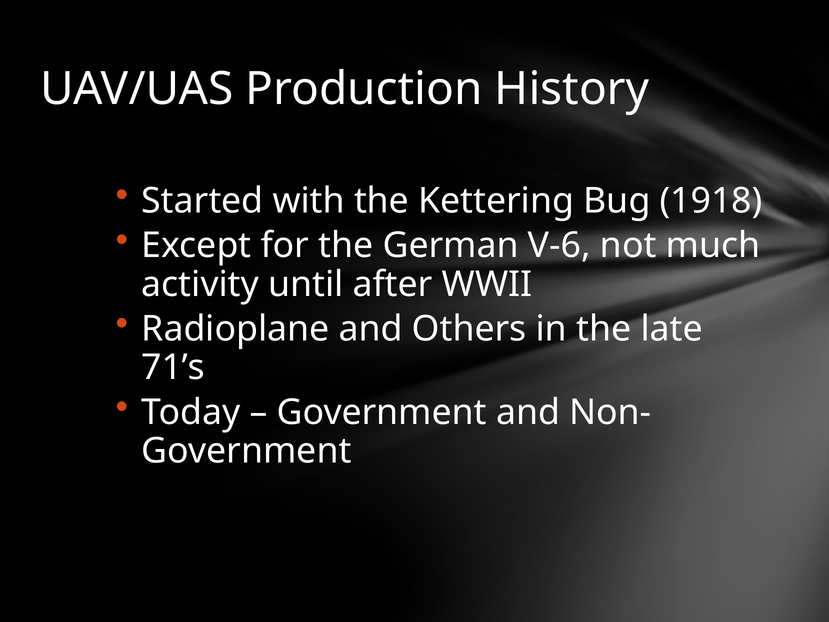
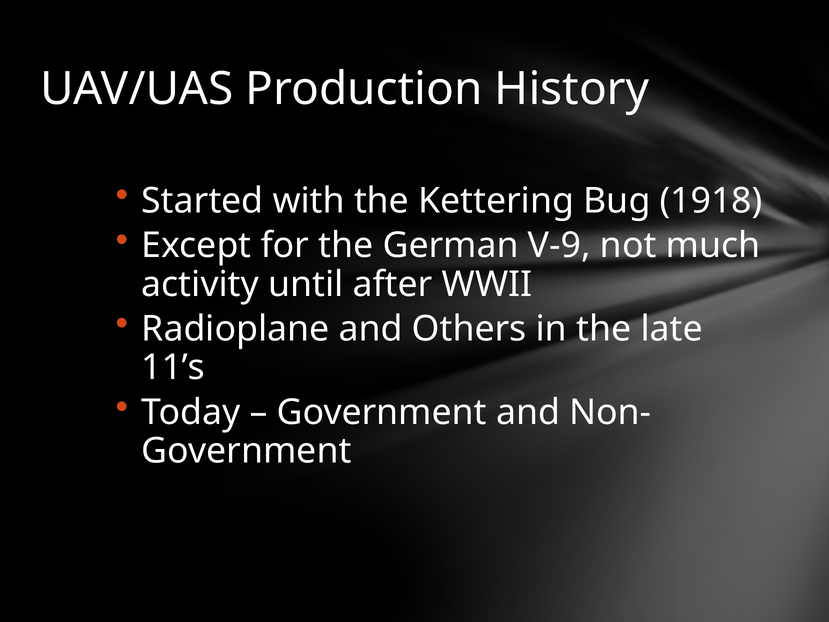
V-6: V-6 -> V-9 (559, 246)
71’s: 71’s -> 11’s (173, 368)
